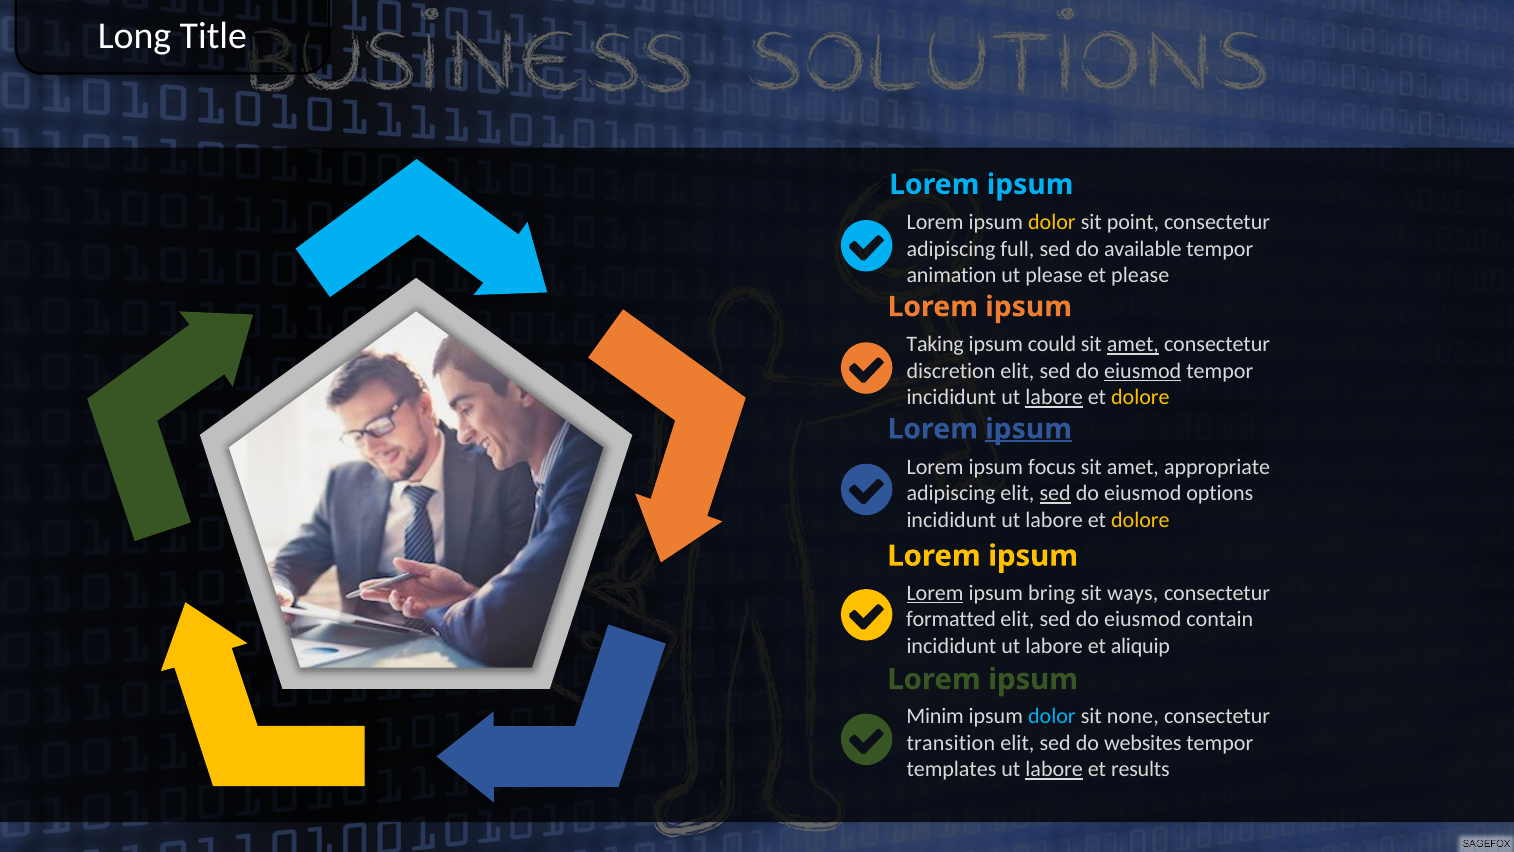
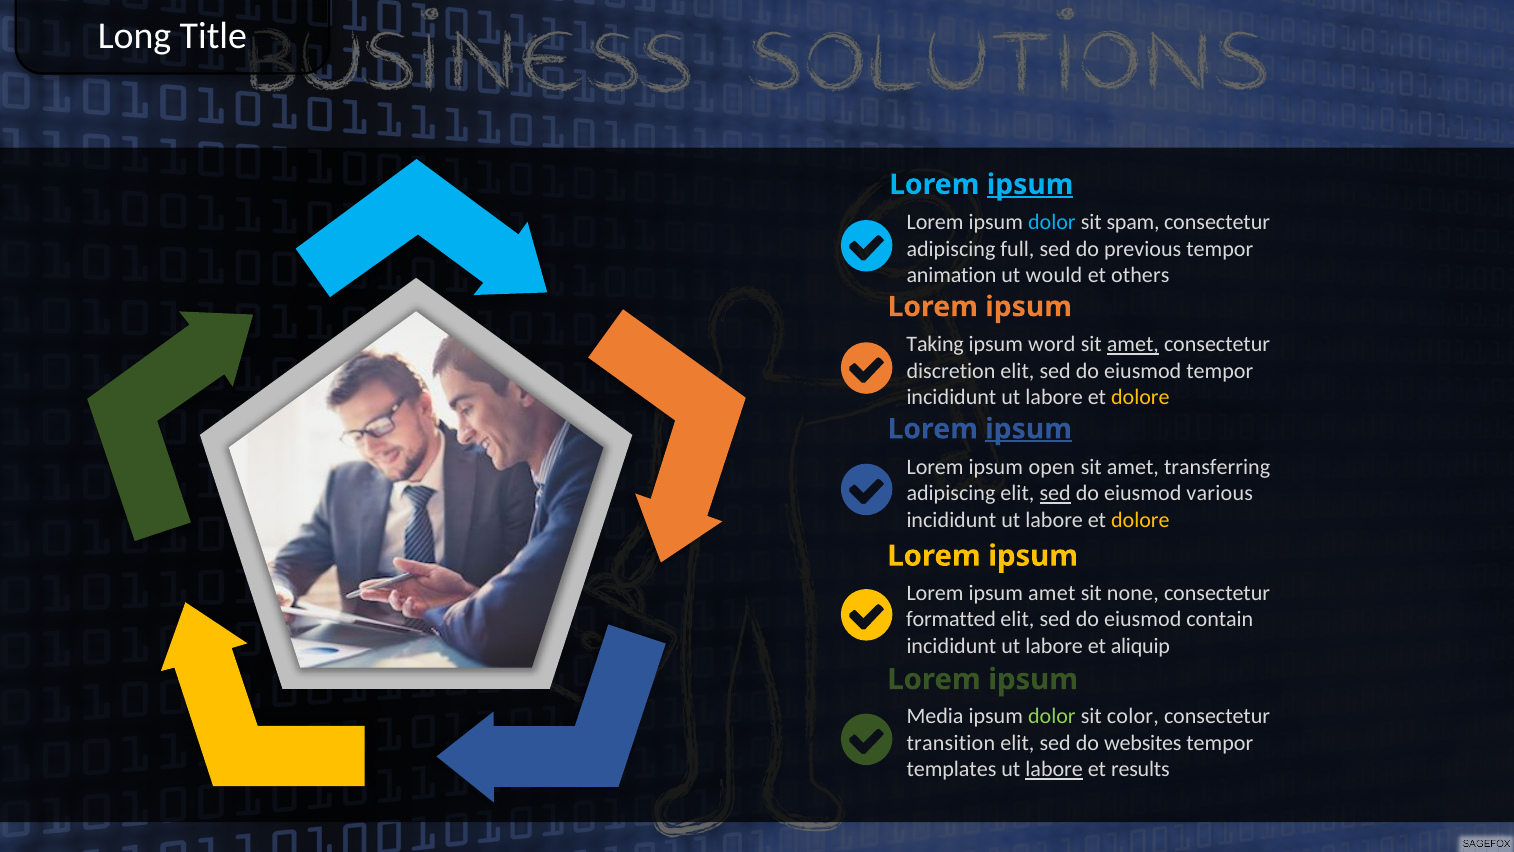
ipsum underline: none -> present (1030, 184)
dolor colour: yellow -> light blue (1052, 222)
point: point -> spam (1133, 222)
available: available -> previous (1143, 249)
ut please: please -> would (1054, 275)
et please: please -> others (1140, 275)
could: could -> word (1052, 344)
eiusmod underline: present -> none (1143, 371)
labore underline: present -> none (1054, 397)
focus: focus -> open (1052, 467)
appropriate: appropriate -> transferring (1217, 467)
options: options -> various (1220, 493)
Lorem underline: present -> none (935, 593)
ipsum bring: bring -> amet (1052, 593)
ways: ways -> none (1133, 593)
Minim: Minim -> Media (935, 716)
dolor colour: light blue -> light green (1052, 716)
none: none -> color (1133, 716)
